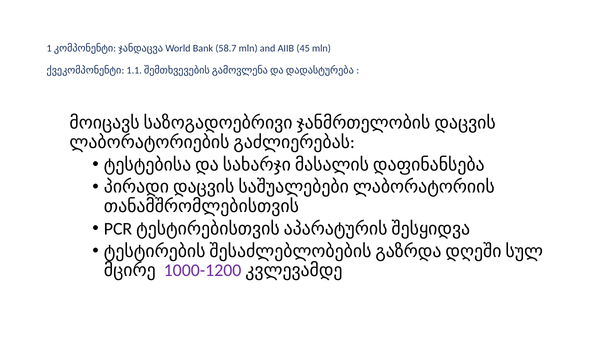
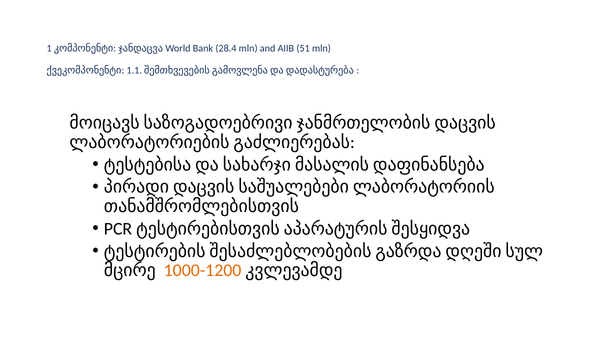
58.7: 58.7 -> 28.4 (226, 48)
45: 45 -> 51 (303, 48)
1000-1200 colour: purple -> orange (203, 270)
